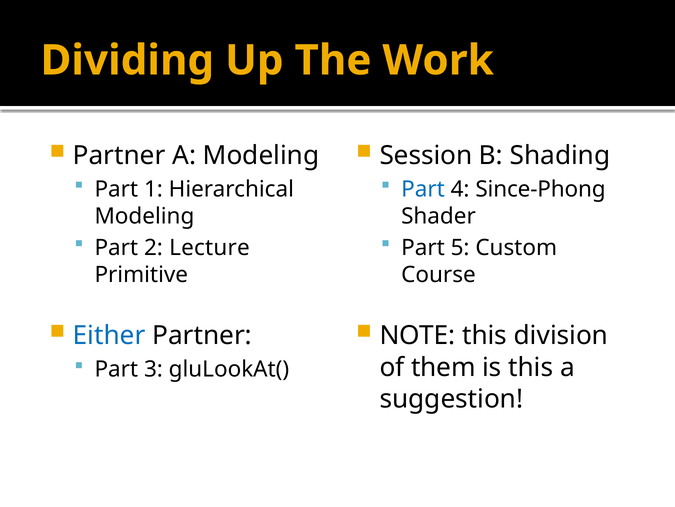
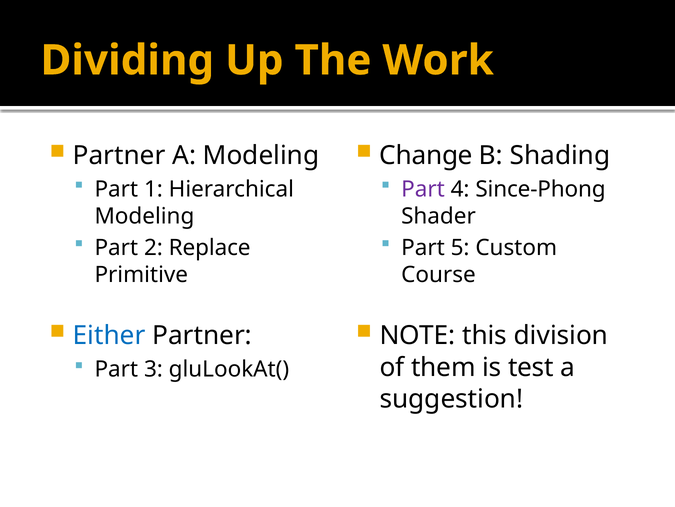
Session: Session -> Change (426, 155)
Part colour: blue -> purple (423, 189)
Lecture: Lecture -> Replace (210, 247)
is this: this -> test (531, 367)
